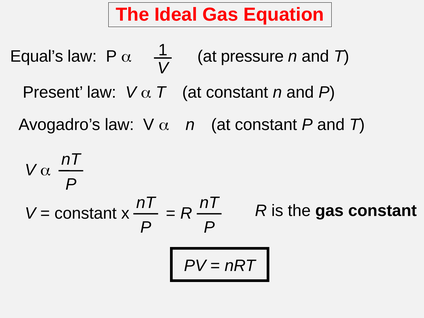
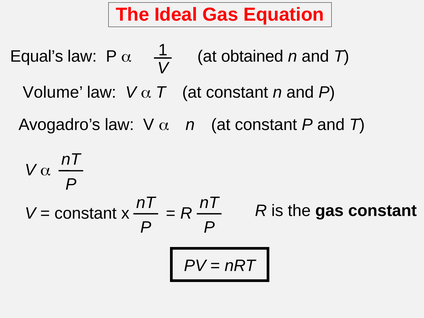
pressure: pressure -> obtained (252, 56)
Present: Present -> Volume (53, 92)
